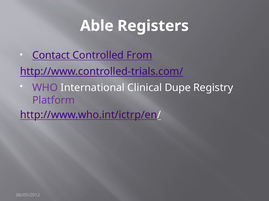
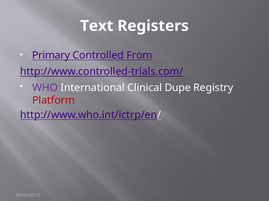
Able: Able -> Text (97, 26)
Contact: Contact -> Primary (51, 55)
Platform colour: purple -> red (54, 101)
